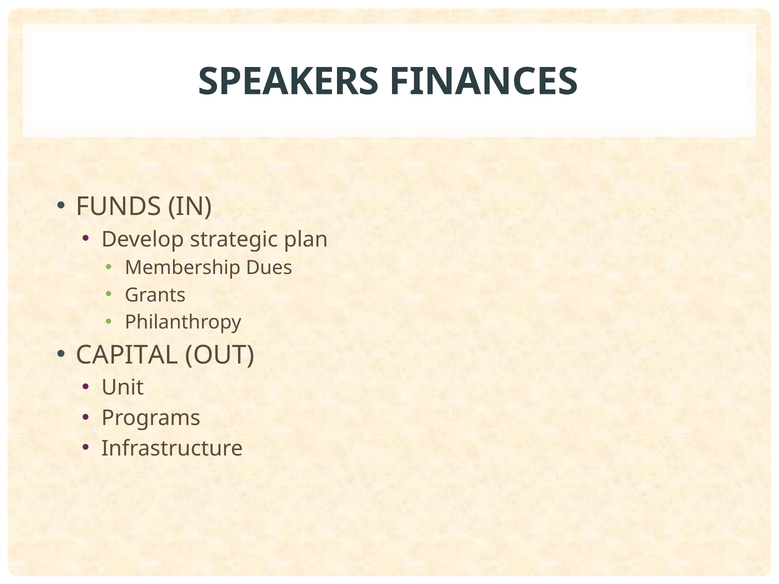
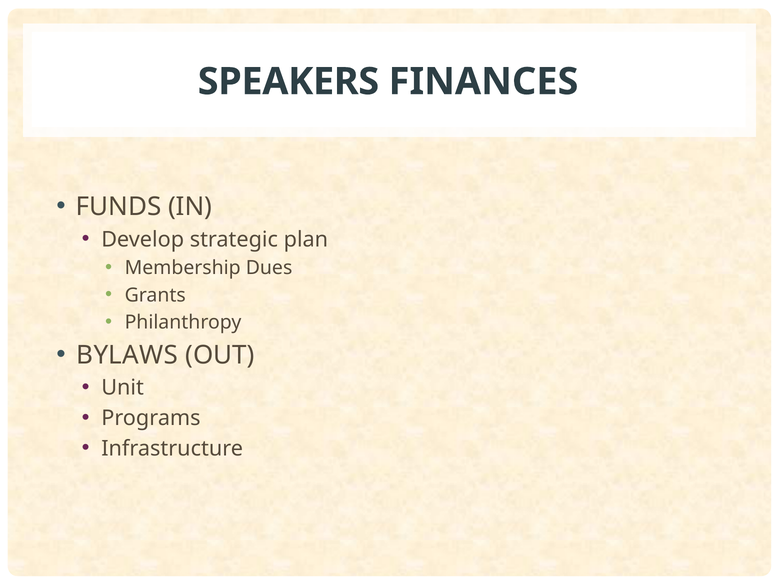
CAPITAL: CAPITAL -> BYLAWS (127, 355)
